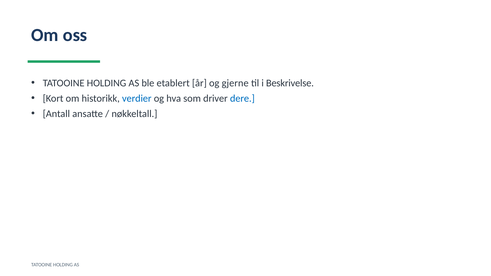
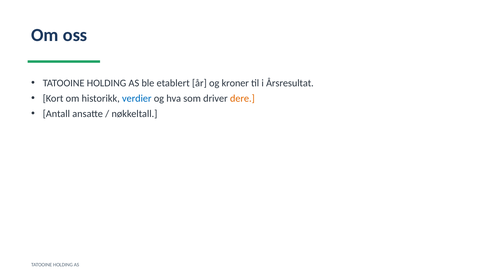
gjerne: gjerne -> kroner (235, 83)
Beskrivelse: Beskrivelse -> Årsresultat (290, 83)
dere colour: blue -> orange (242, 99)
